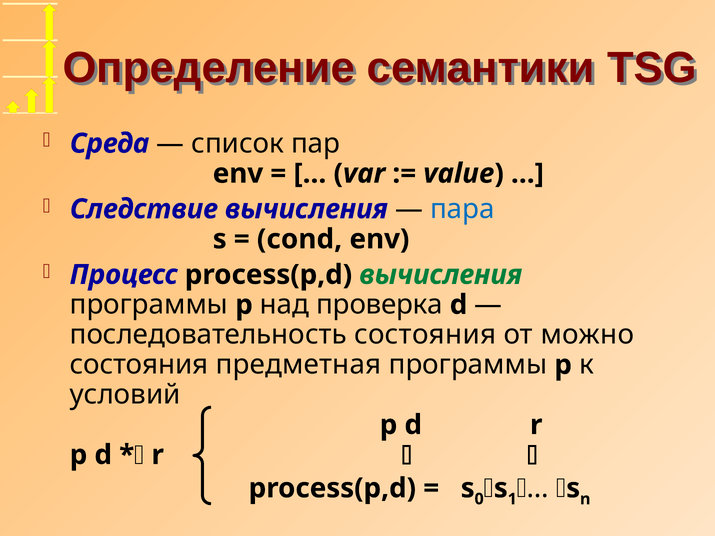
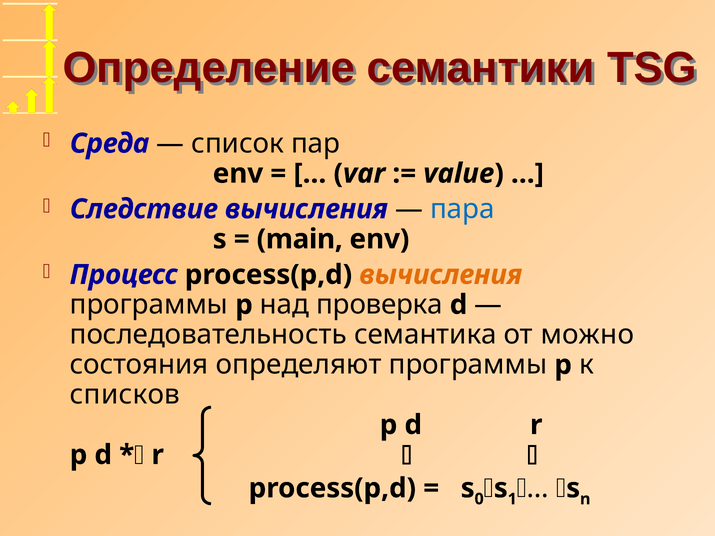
cond: cond -> main (300, 239)
вычисления colour: green -> orange (441, 275)
последовательность состояния: состояния -> семантика (425, 335)
предметная: предметная -> определяют (299, 365)
условий: условий -> списков (125, 395)
